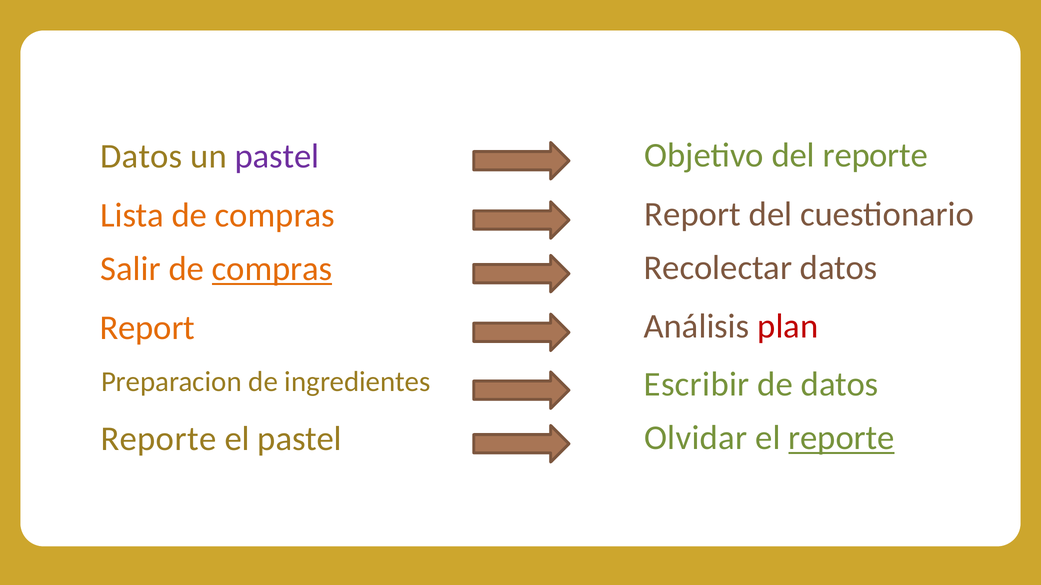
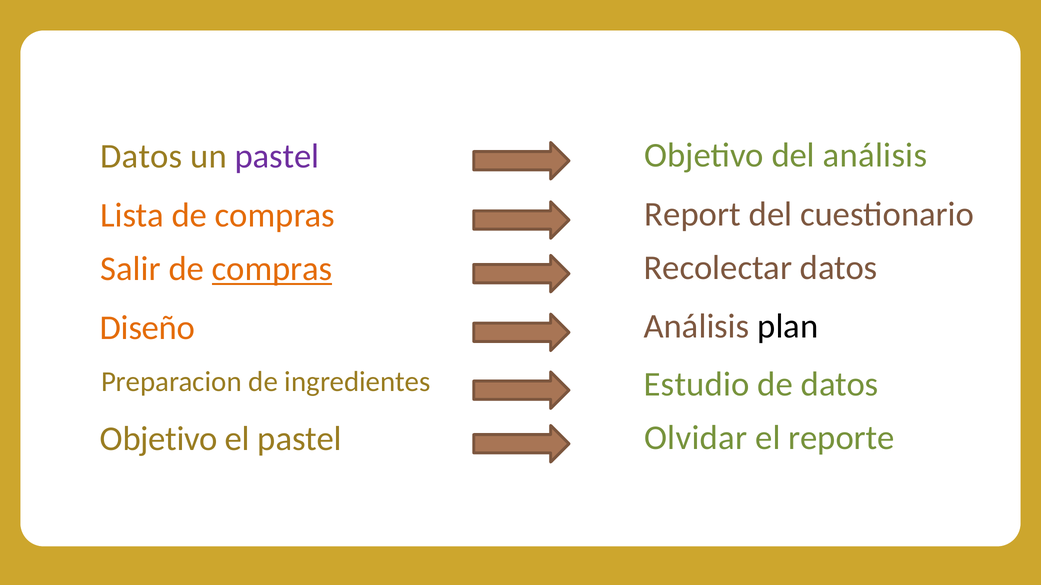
del reporte: reporte -> análisis (875, 155)
Report: Report -> Diseño (147, 328)
plan colour: red -> black (788, 327)
Escribir: Escribir -> Estudio (697, 385)
reporte underline: present -> none (841, 438)
Reporte: Reporte -> Objetivo (159, 439)
